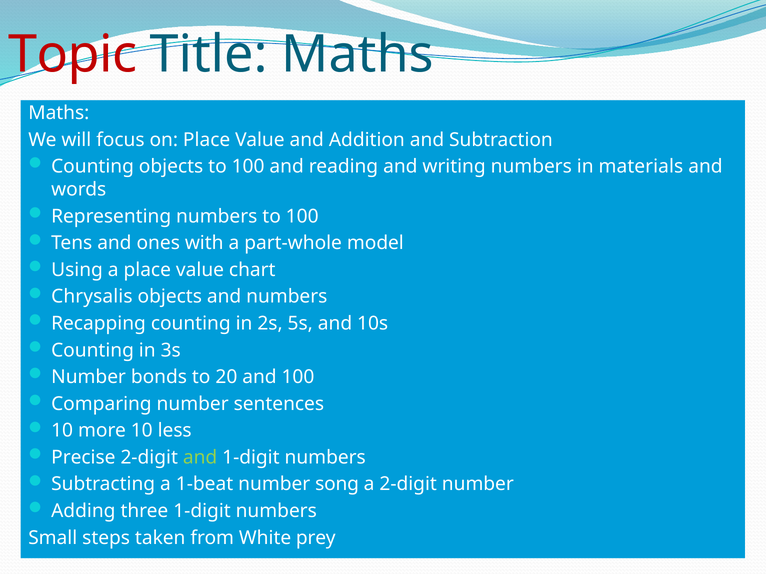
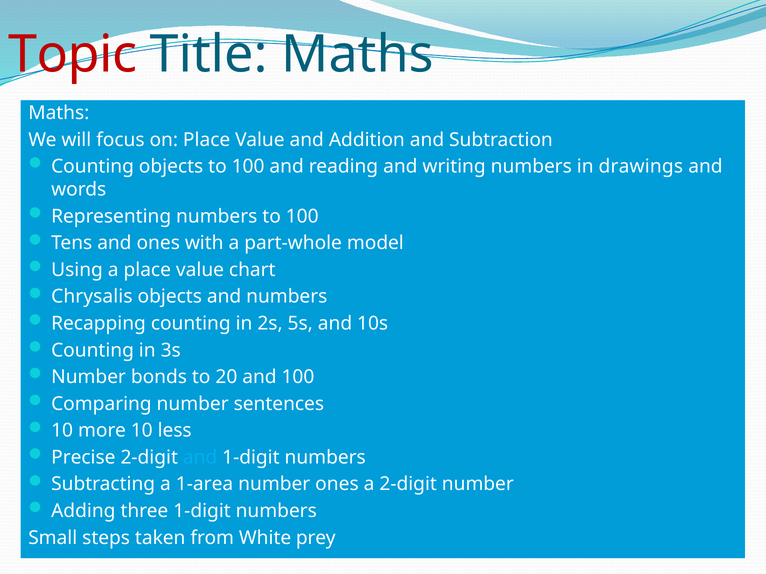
materials: materials -> drawings (641, 167)
and colour: light green -> light blue (200, 458)
1-beat: 1-beat -> 1-area (205, 485)
number song: song -> ones (337, 485)
